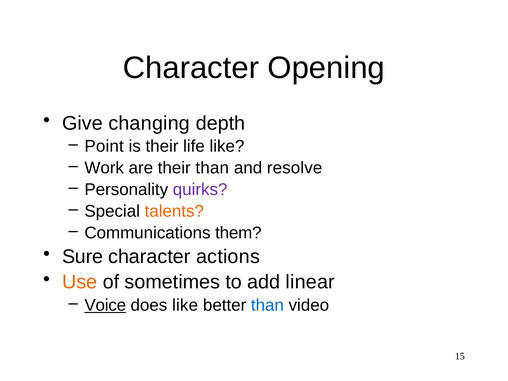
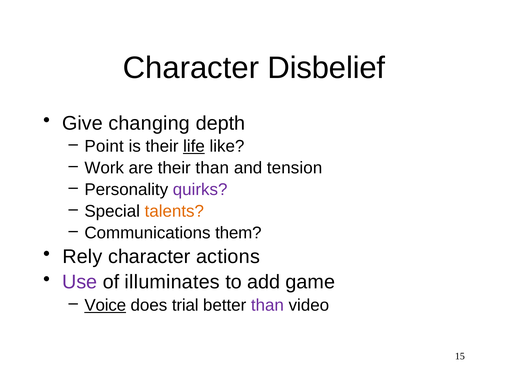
Opening: Opening -> Disbelief (326, 68)
life underline: none -> present (194, 146)
resolve: resolve -> tension (295, 168)
Sure: Sure -> Rely (82, 257)
Use colour: orange -> purple (80, 282)
sometimes: sometimes -> illuminates (172, 282)
linear: linear -> game (310, 282)
does like: like -> trial (185, 305)
than colour: blue -> purple (267, 305)
